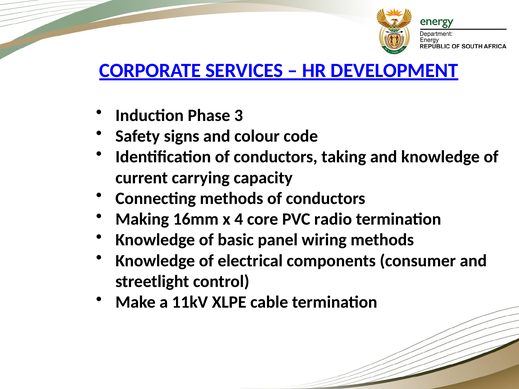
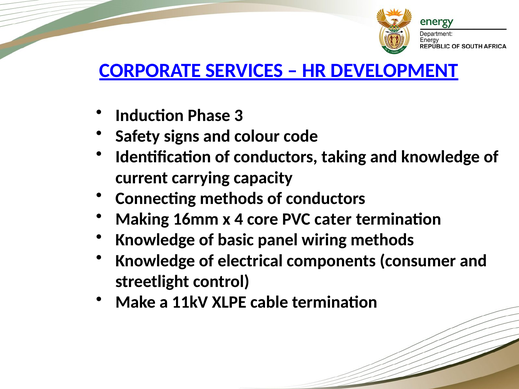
radio: radio -> cater (333, 219)
